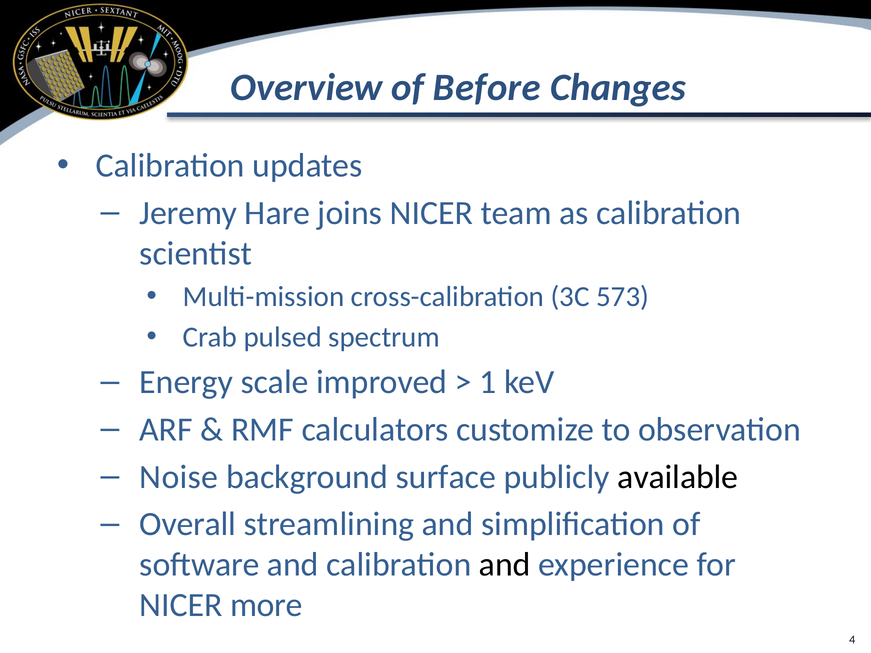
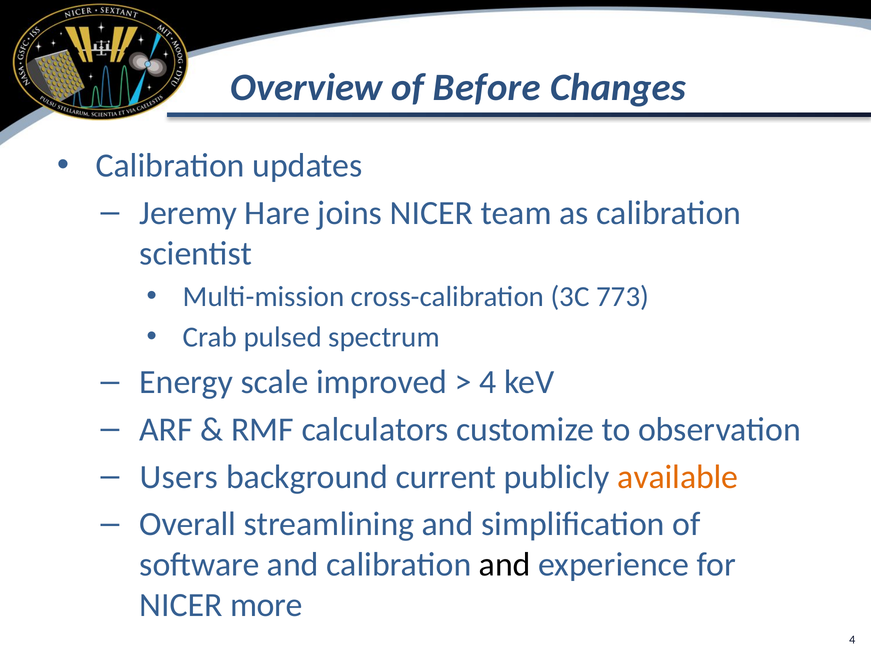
573: 573 -> 773 (623, 297)
1: 1 -> 4 (488, 382)
Noise: Noise -> Users (179, 477)
surface: surface -> current (446, 477)
available colour: black -> orange (678, 477)
